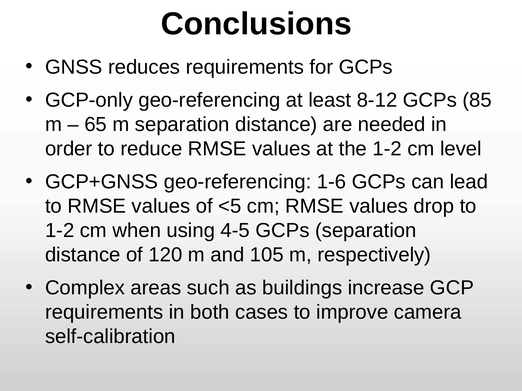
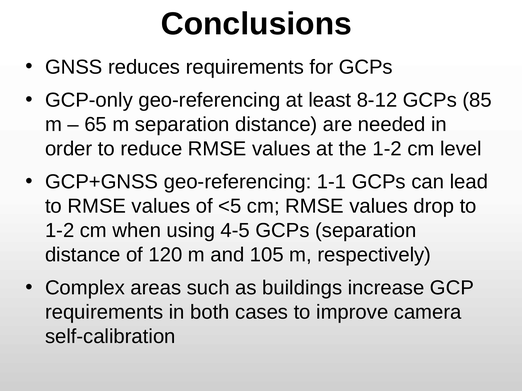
1-6: 1-6 -> 1-1 (332, 182)
